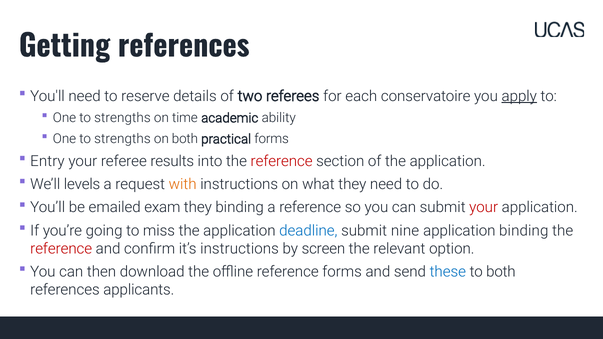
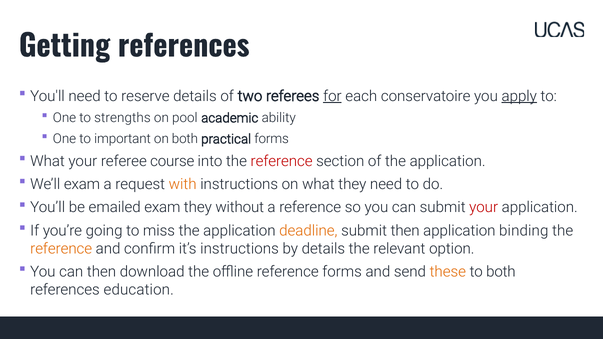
for underline: none -> present (332, 96)
time: time -> pool (185, 118)
strengths: strengths -> important (123, 139)
Entry: Entry -> What (48, 161)
results: results -> course (172, 161)
We’ll levels: levels -> exam (82, 184)
they binding: binding -> without (240, 208)
deadline colour: blue -> orange (308, 231)
submit nine: nine -> then (405, 231)
reference colour: red -> orange (61, 249)
by screen: screen -> details (323, 249)
these colour: blue -> orange (448, 272)
applicants: applicants -> education (139, 290)
